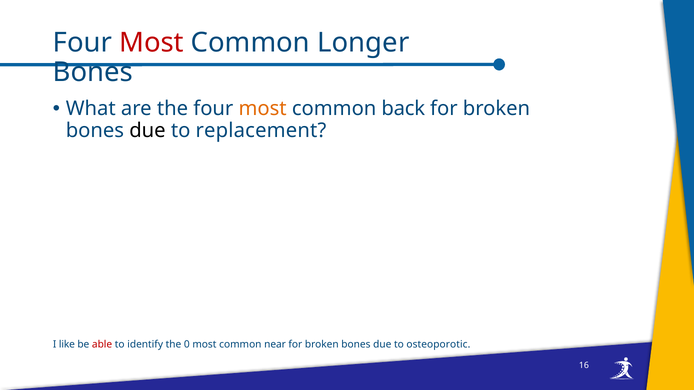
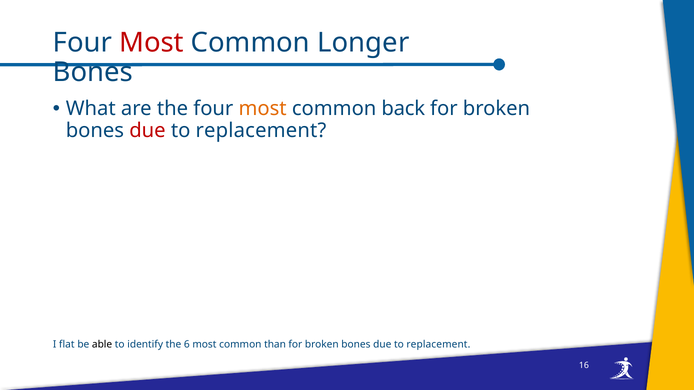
due colour: black -> red (147, 131)
like: like -> flat (67, 345)
able colour: red -> black (102, 345)
0: 0 -> 6 (187, 345)
near: near -> than (275, 345)
osteoporotic: osteoporotic -> replacement (438, 345)
